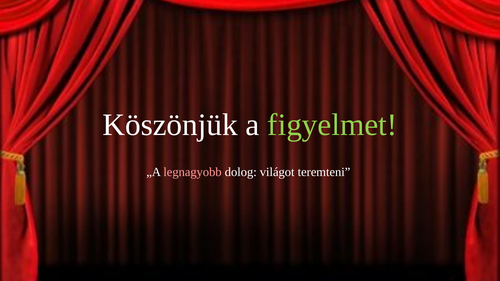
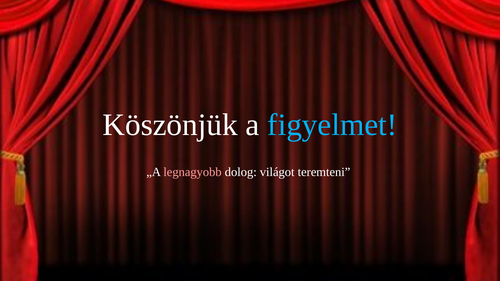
figyelmet colour: light green -> light blue (332, 125)
